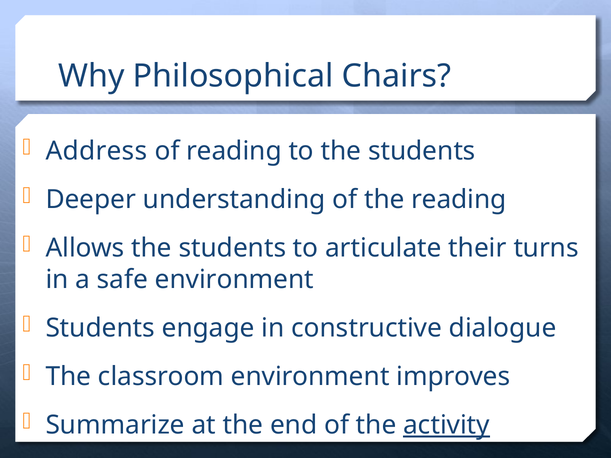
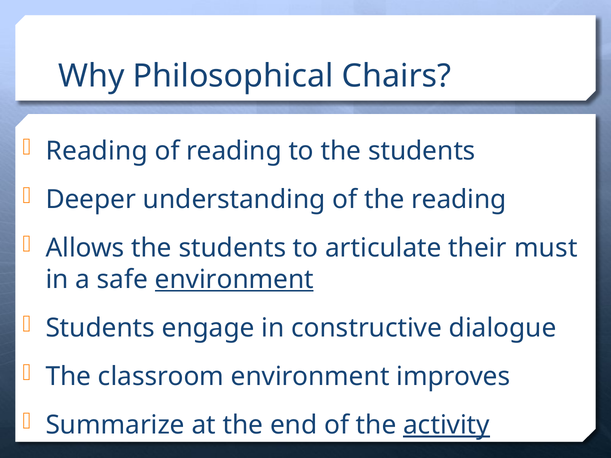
Address: Address -> Reading (97, 151)
turns: turns -> must (546, 248)
environment underline: none -> present (234, 280)
